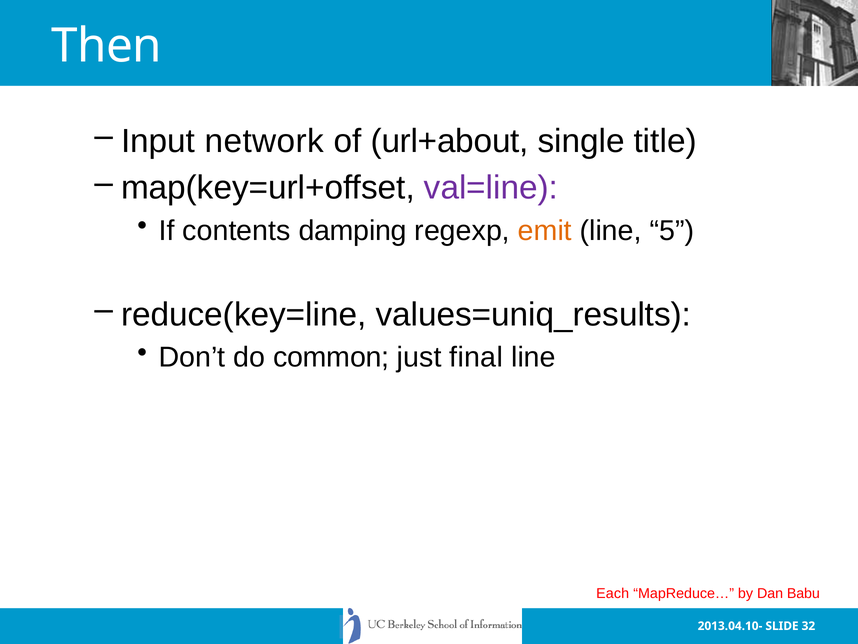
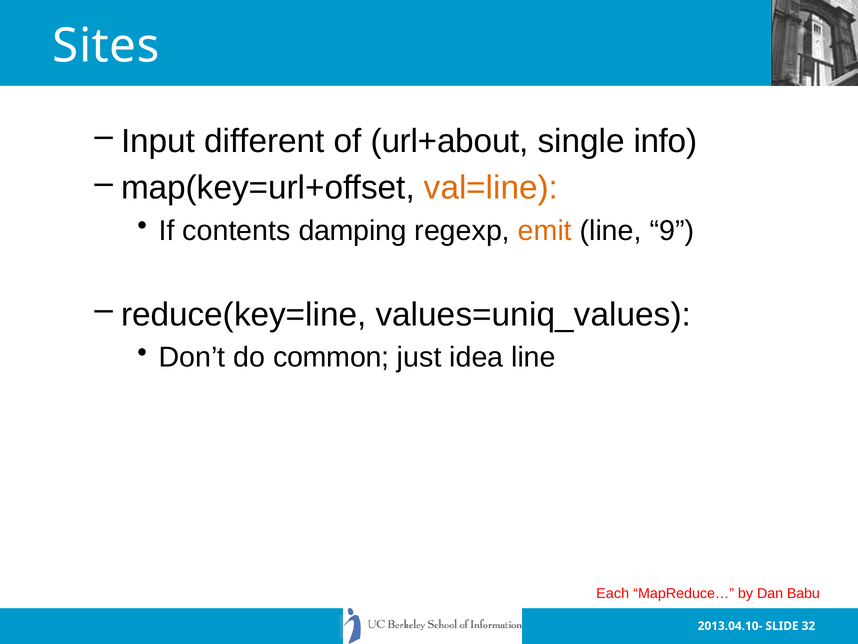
Then: Then -> Sites (106, 46)
network: network -> different (265, 141)
title: title -> info (665, 141)
val=line colour: purple -> orange (491, 188)
5: 5 -> 9 (672, 230)
values=uniq_results: values=uniq_results -> values=uniq_values (533, 315)
final: final -> idea (476, 357)
